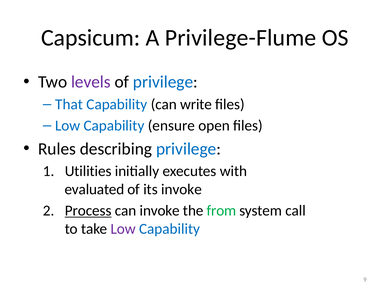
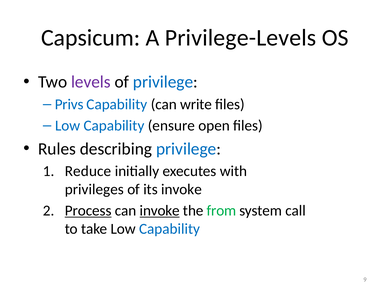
Privilege-Flume: Privilege-Flume -> Privilege-Levels (241, 38)
That: That -> Privs (69, 104)
Utilities: Utilities -> Reduce (88, 171)
evaluated: evaluated -> privileges (94, 189)
invoke underline: none -> present (160, 210)
Low colour: purple -> black (123, 228)
